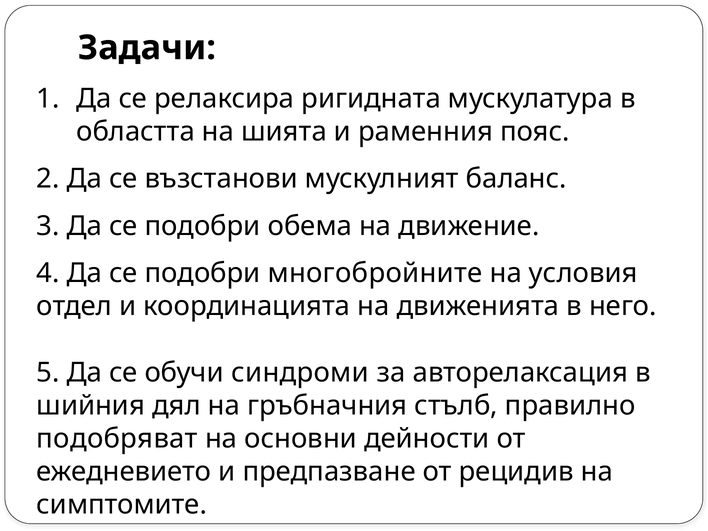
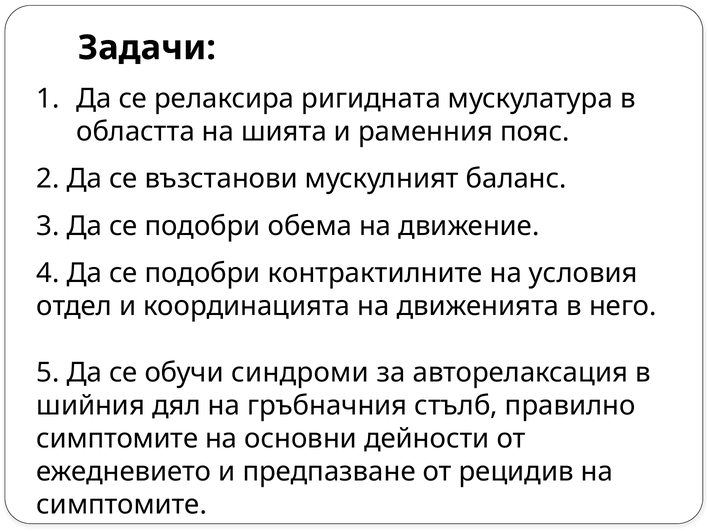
многобройните: многобройните -> контрактилните (375, 273)
подобряват: подобряват -> симптомите (117, 439)
